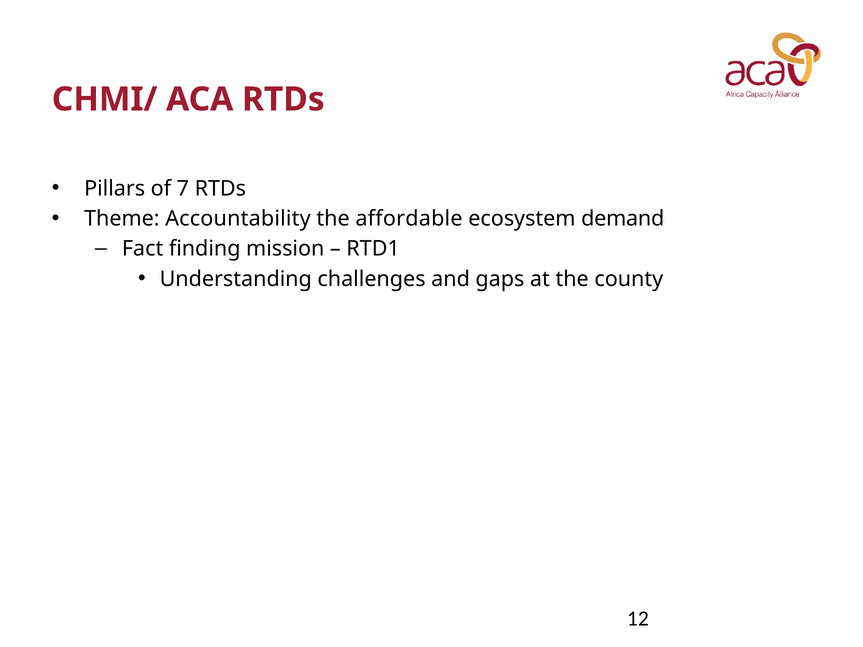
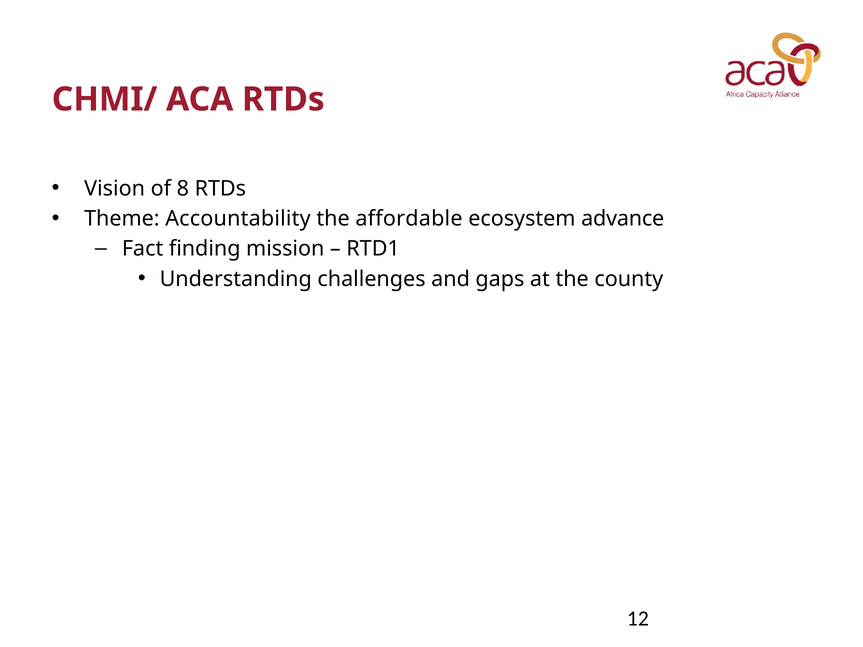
Pillars: Pillars -> Vision (115, 189)
7: 7 -> 8 (183, 189)
demand: demand -> advance (623, 219)
